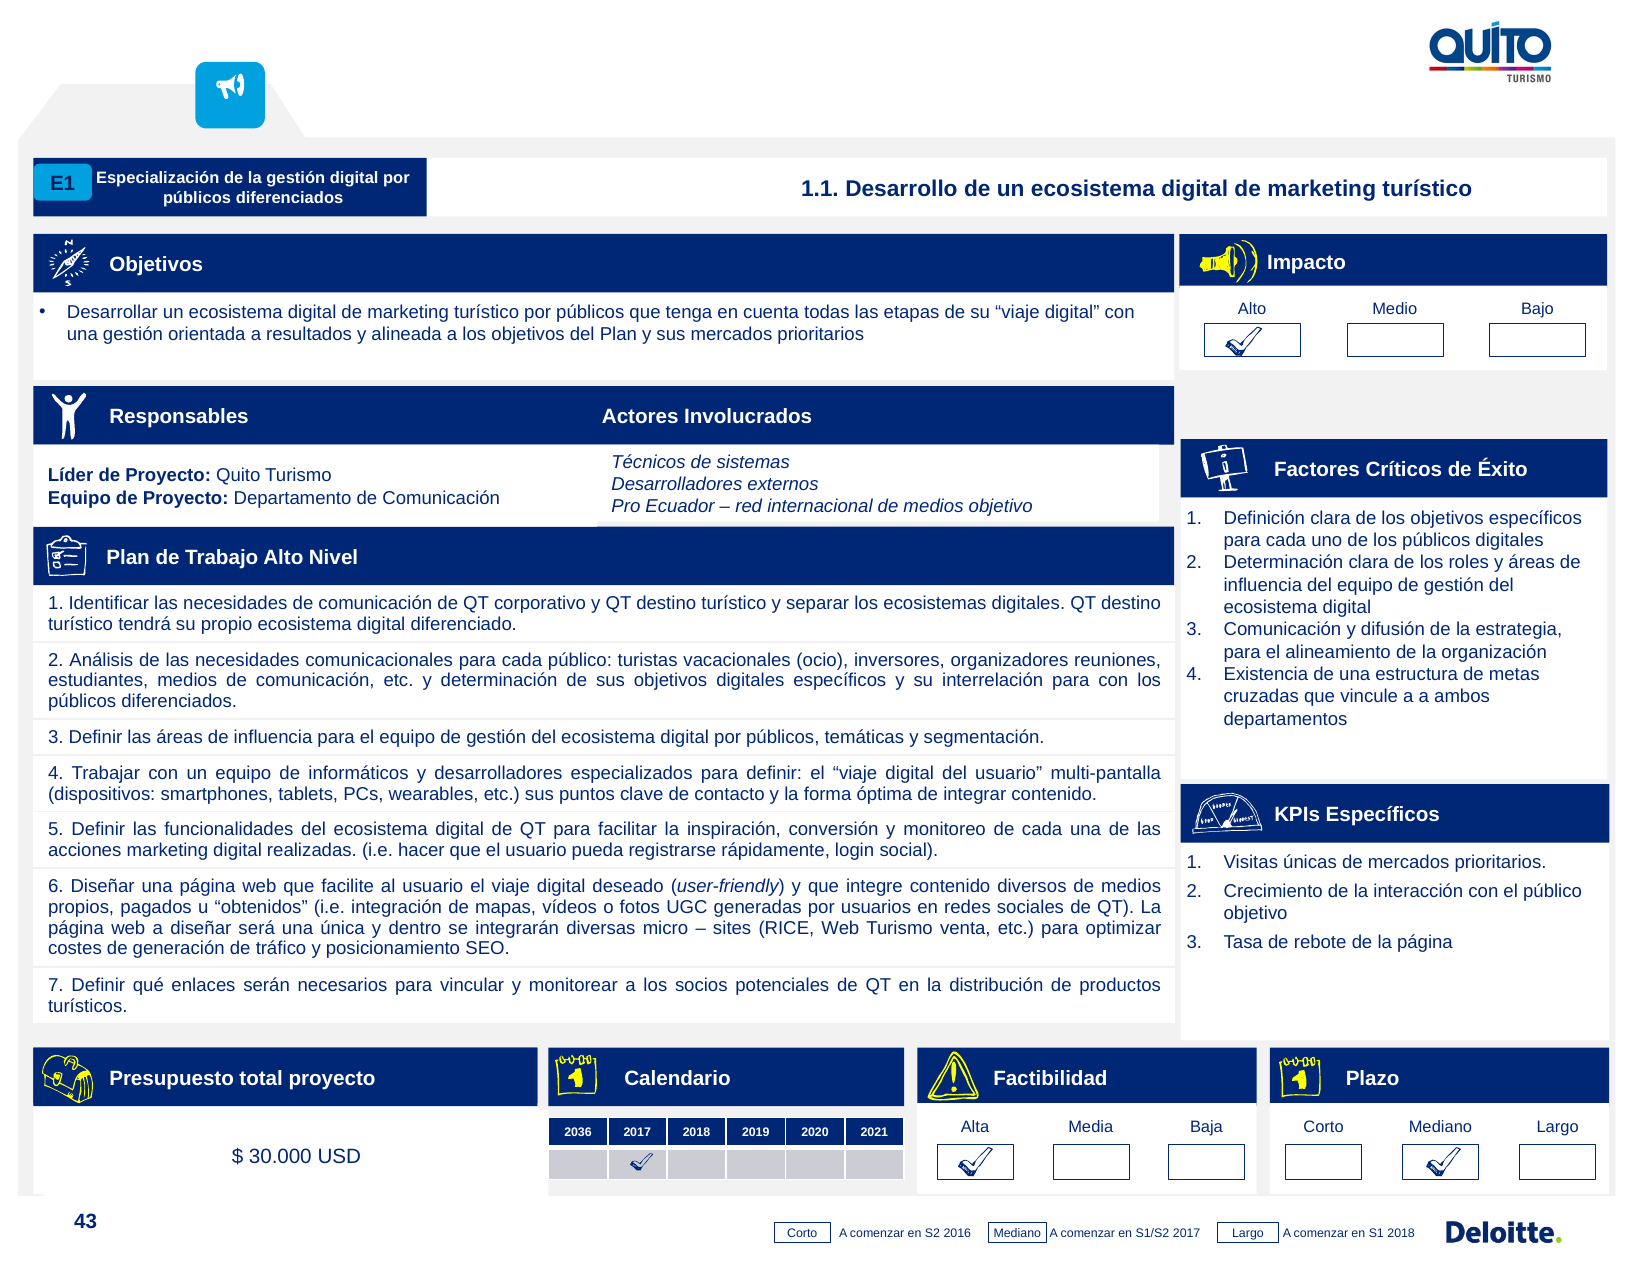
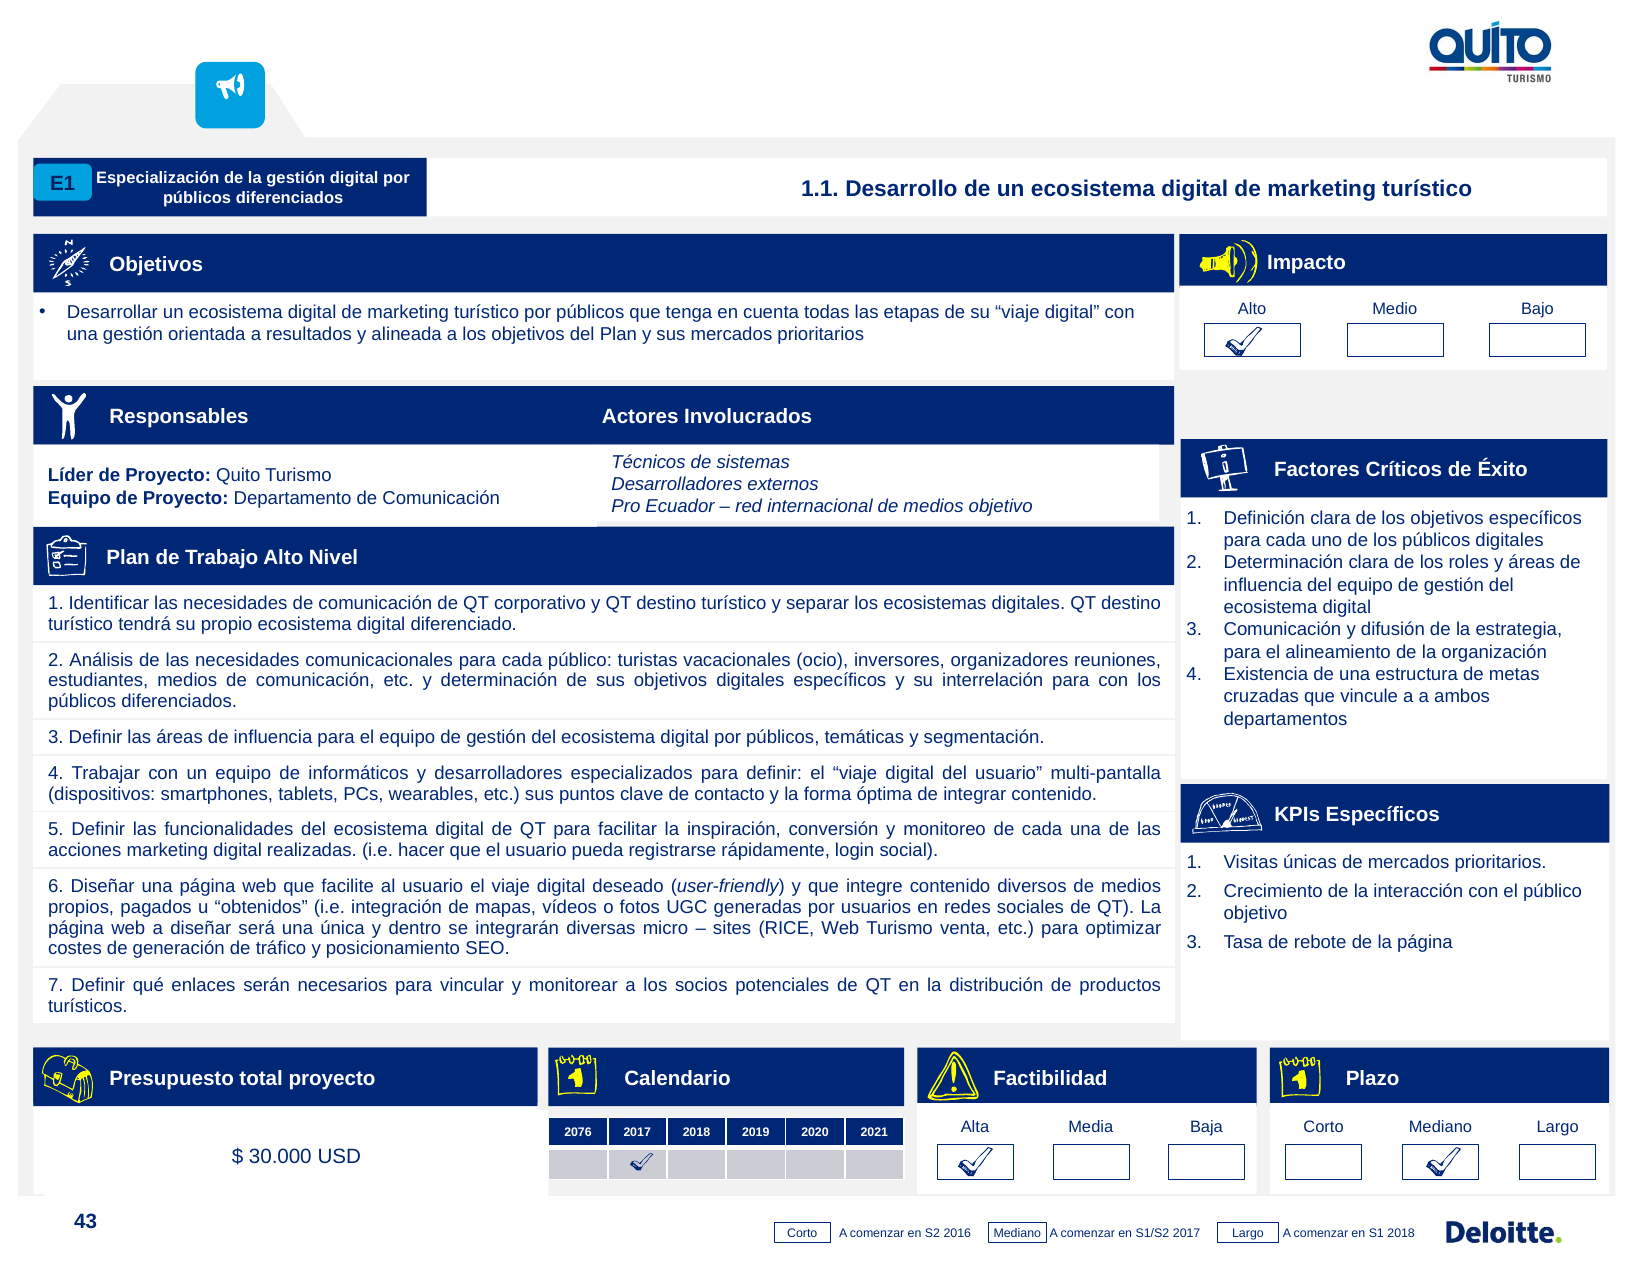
2036: 2036 -> 2076 (578, 1132)
